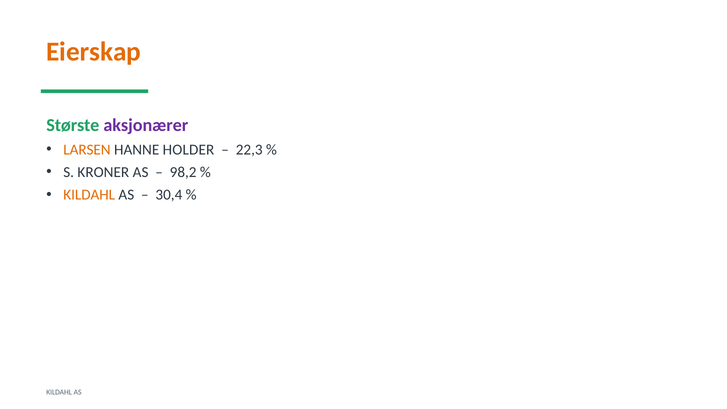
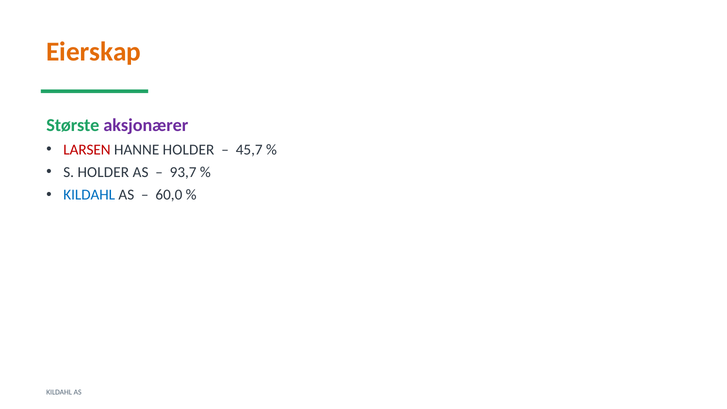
LARSEN colour: orange -> red (87, 149)
22,3: 22,3 -> 45,7 (249, 149)
S KRONER: KRONER -> HOLDER (103, 172)
98,2: 98,2 -> 93,7 (183, 172)
KILDAHL colour: orange -> blue (89, 195)
30,4: 30,4 -> 60,0 (169, 195)
